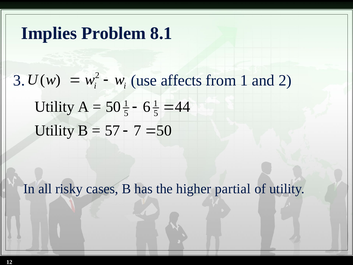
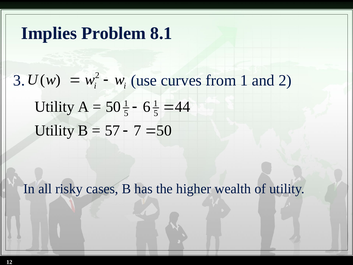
affects: affects -> curves (181, 80)
partial: partial -> wealth (233, 189)
